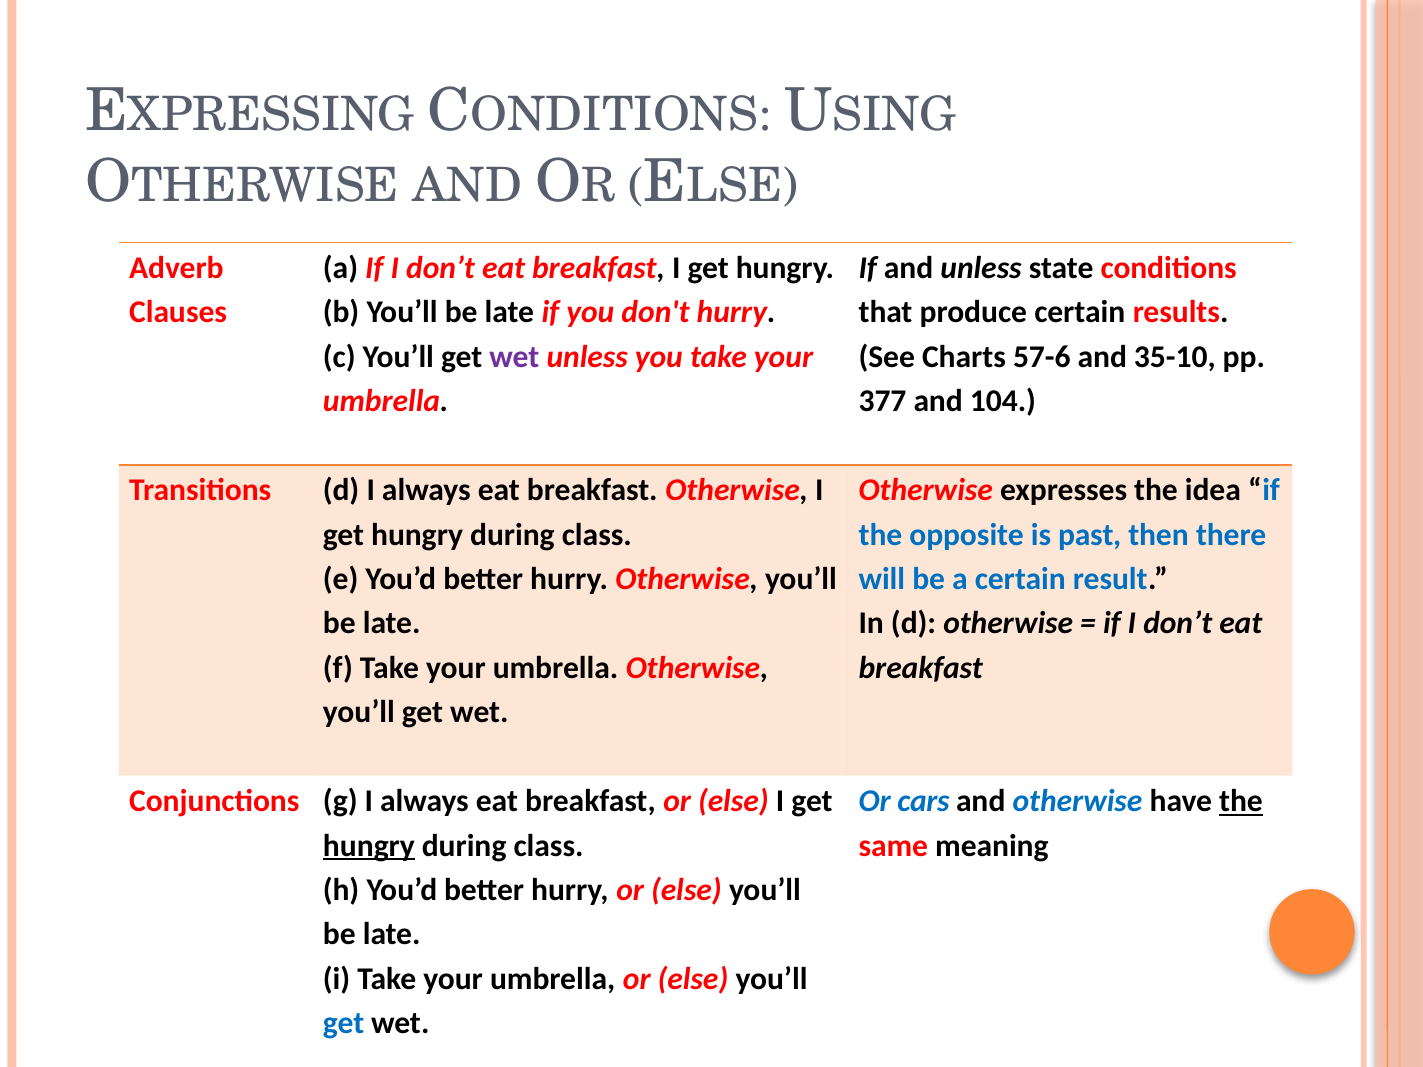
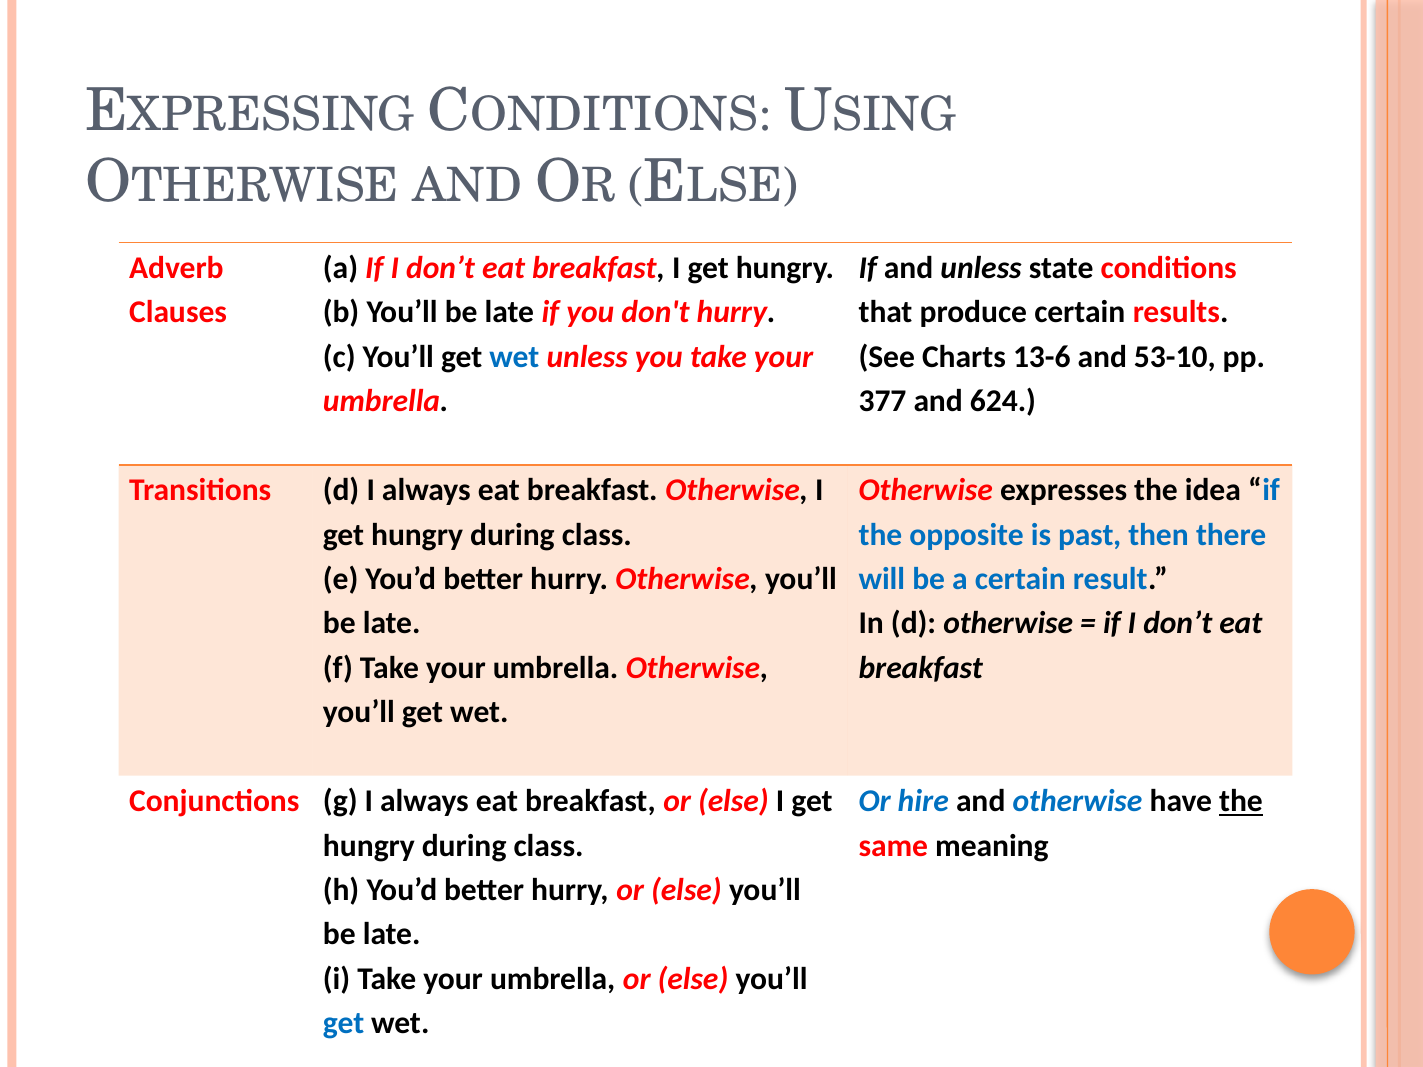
wet colour: purple -> blue (514, 357)
57-6: 57-6 -> 13-6 (1042, 357)
35-10: 35-10 -> 53-10 (1175, 357)
104: 104 -> 624 (1003, 401)
cars: cars -> hire (923, 801)
hungry underline: present -> none (369, 846)
